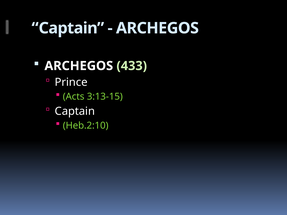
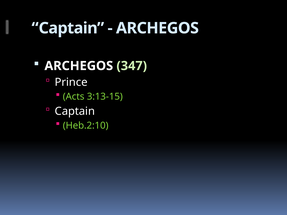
433: 433 -> 347 (132, 66)
